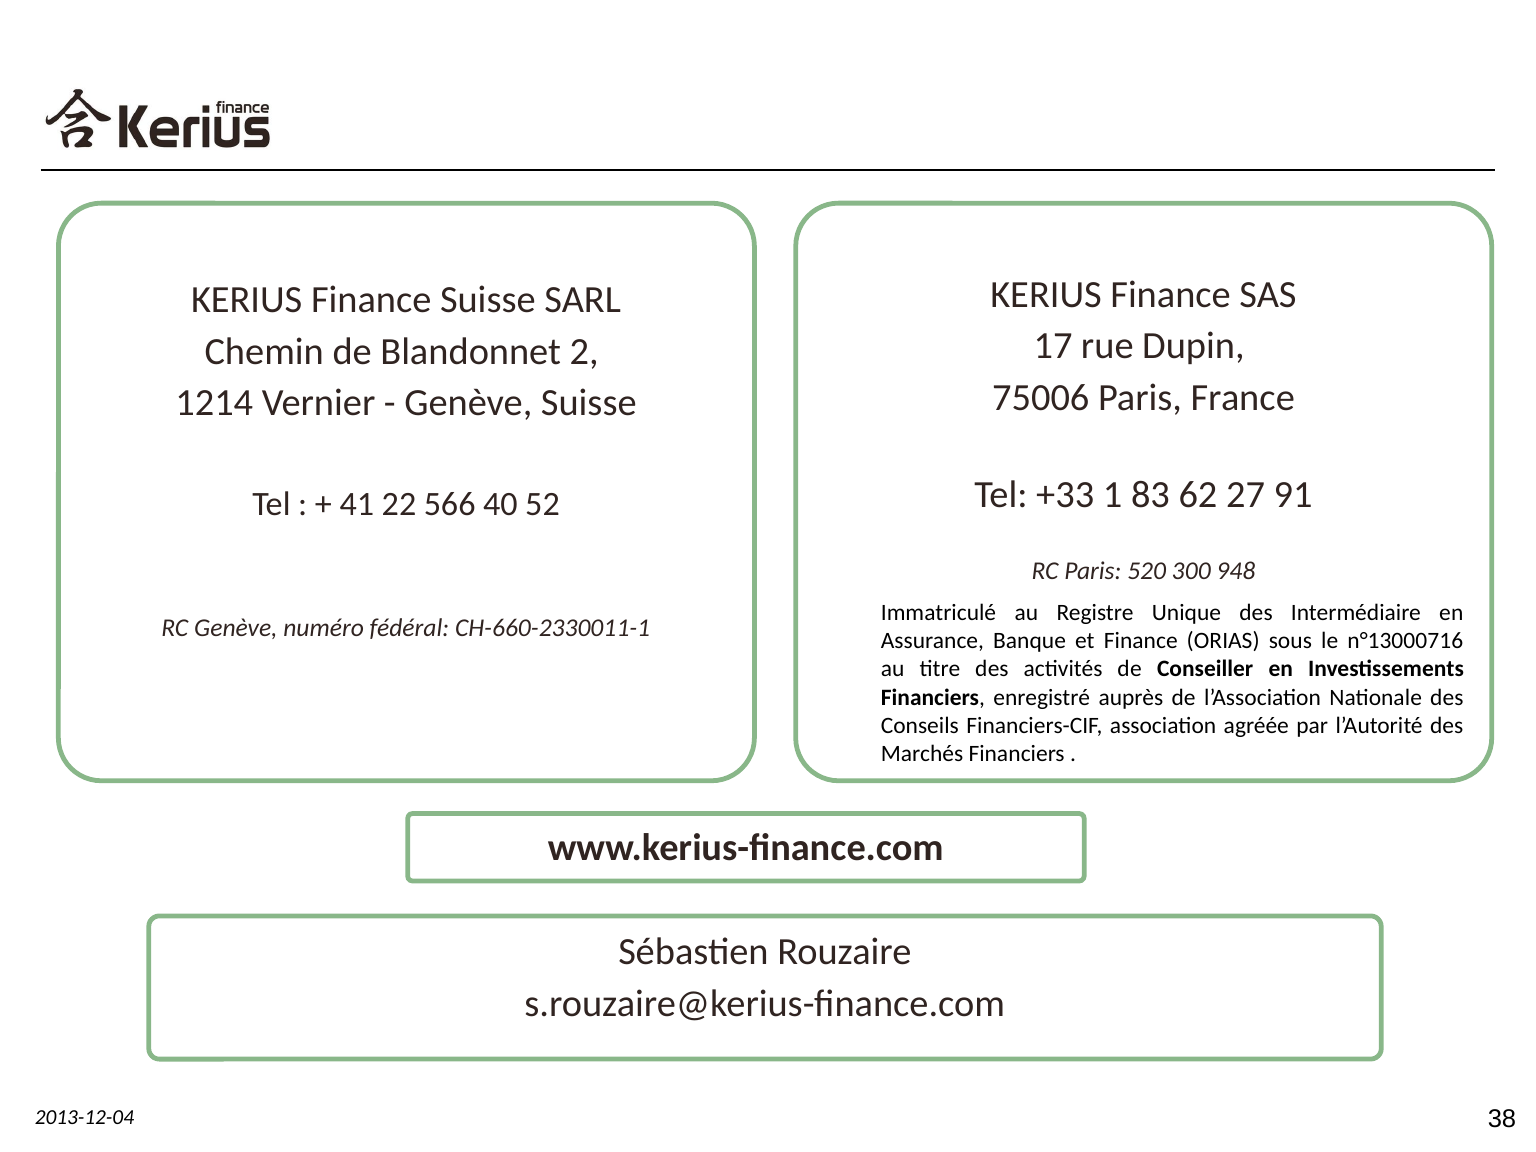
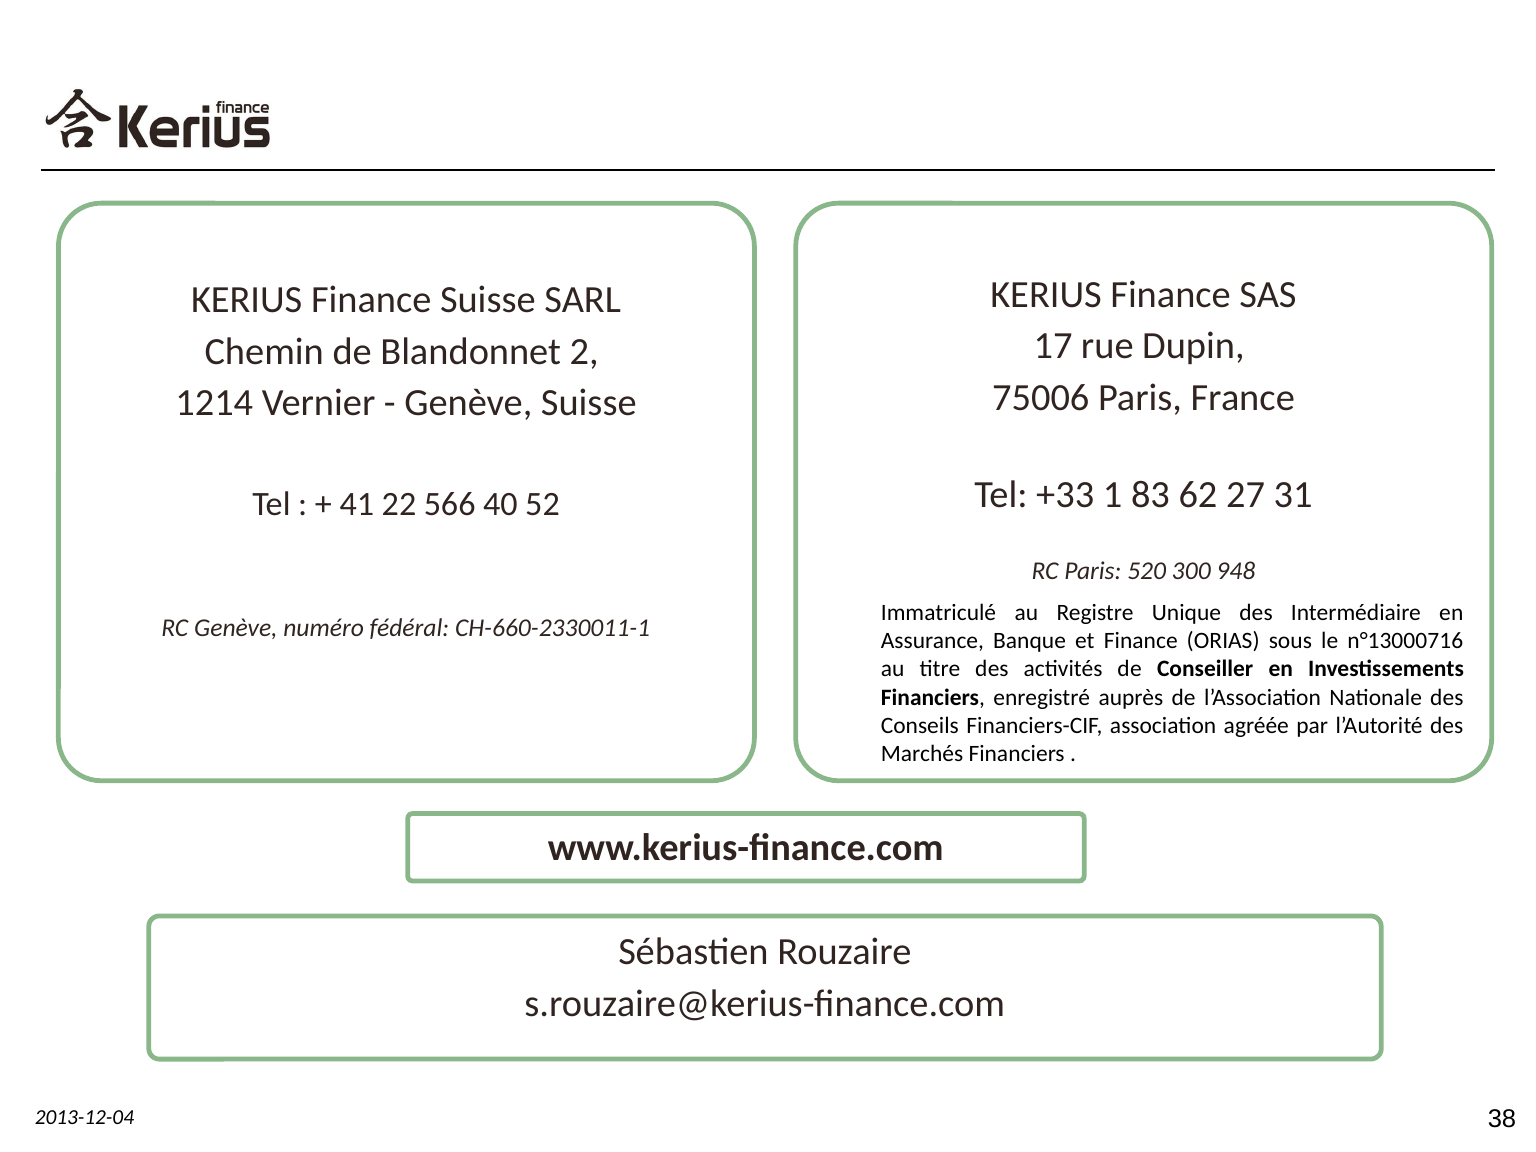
91: 91 -> 31 (1293, 495)
